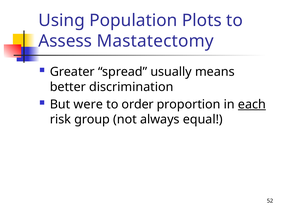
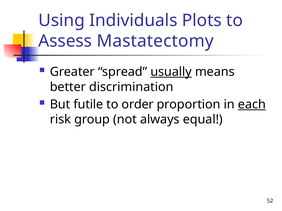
Population: Population -> Individuals (133, 20)
usually underline: none -> present (171, 72)
were: were -> futile (88, 105)
